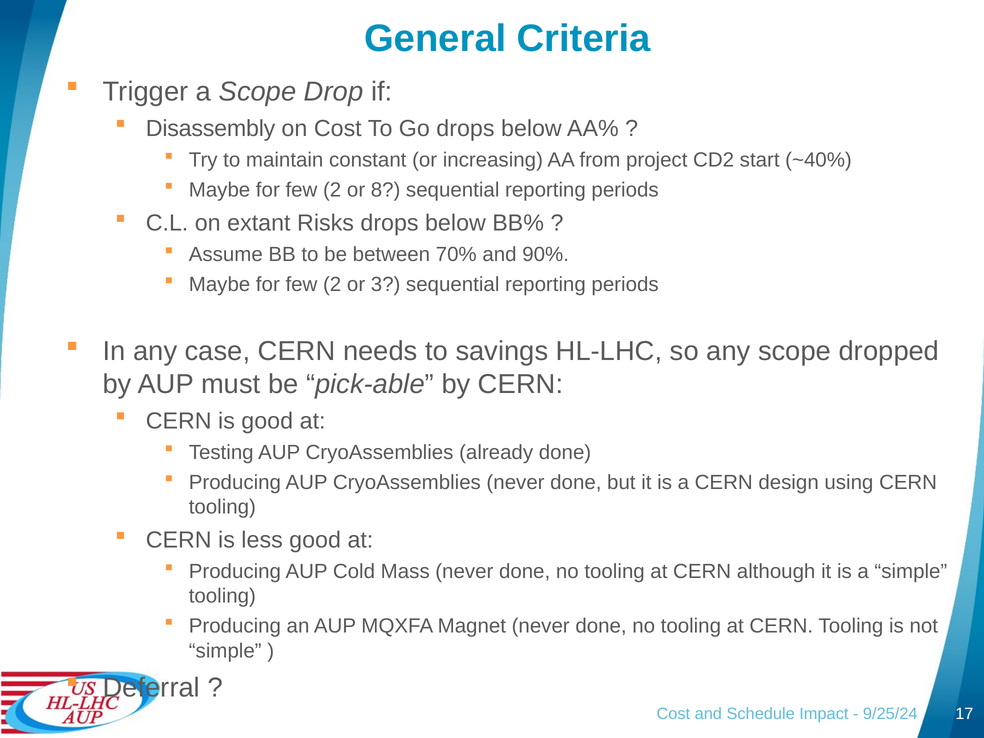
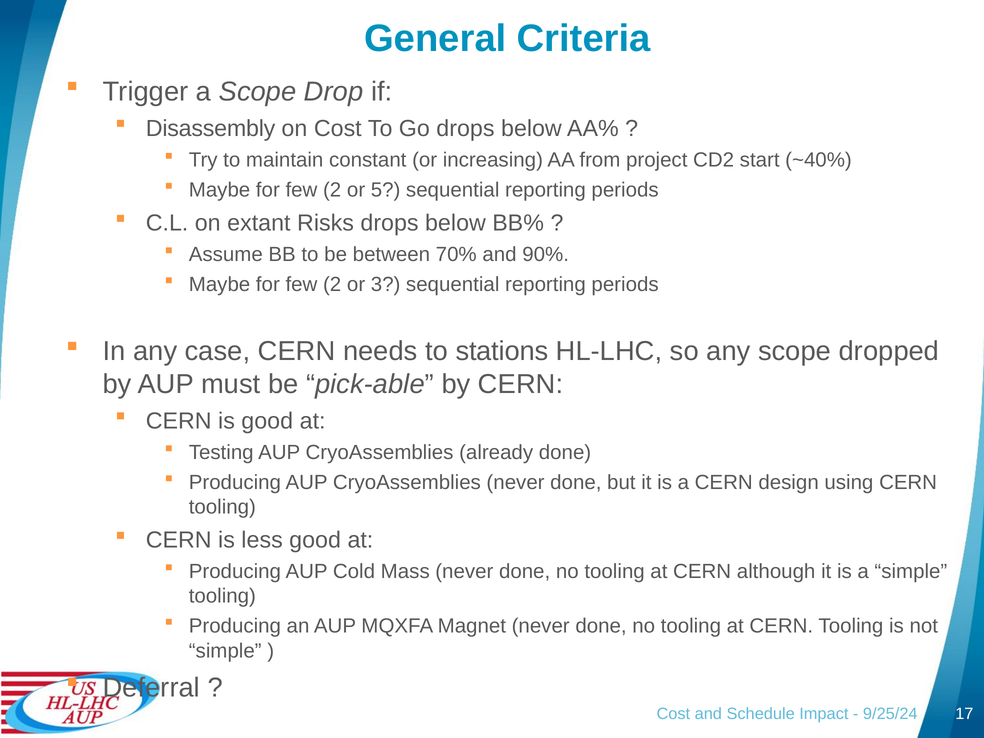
8: 8 -> 5 (386, 190)
savings: savings -> stations (502, 351)
